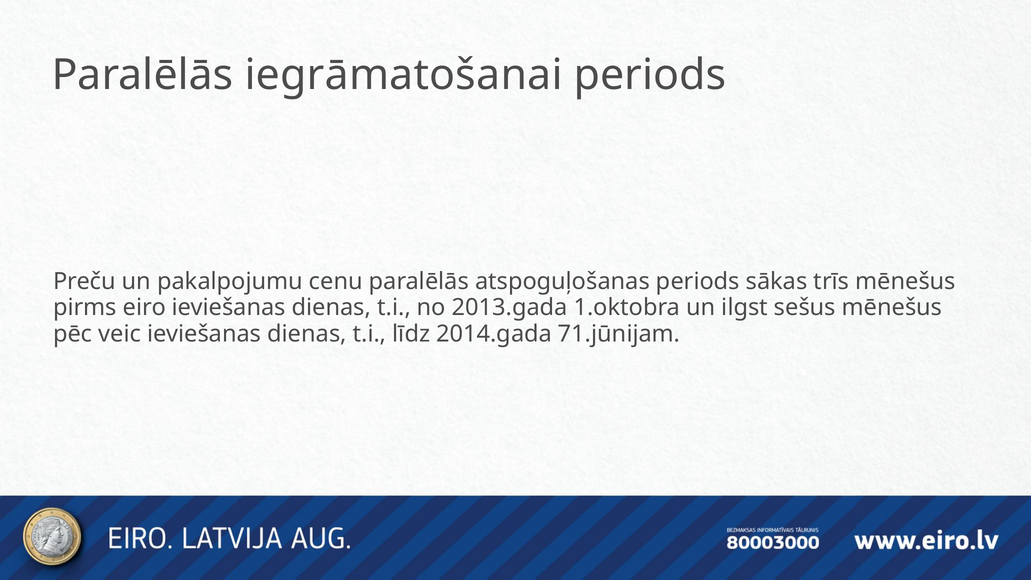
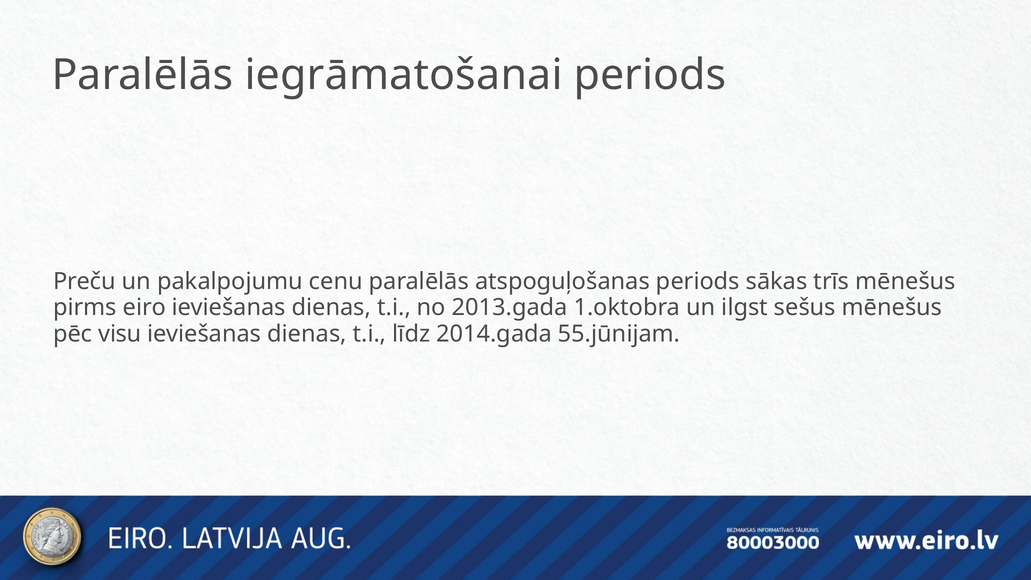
veic: veic -> visu (120, 334)
71.jūnijam: 71.jūnijam -> 55.jūnijam (619, 334)
